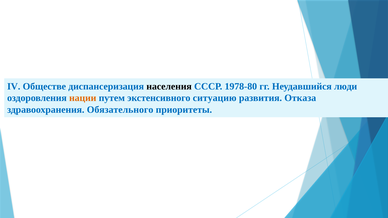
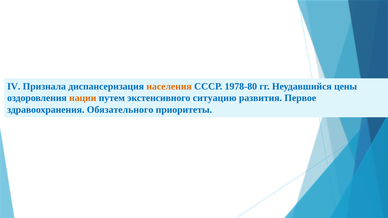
Обществе: Обществе -> Признала (44, 86)
населения colour: black -> orange (169, 86)
люди: люди -> цены (346, 86)
Отказа: Отказа -> Первое (300, 98)
